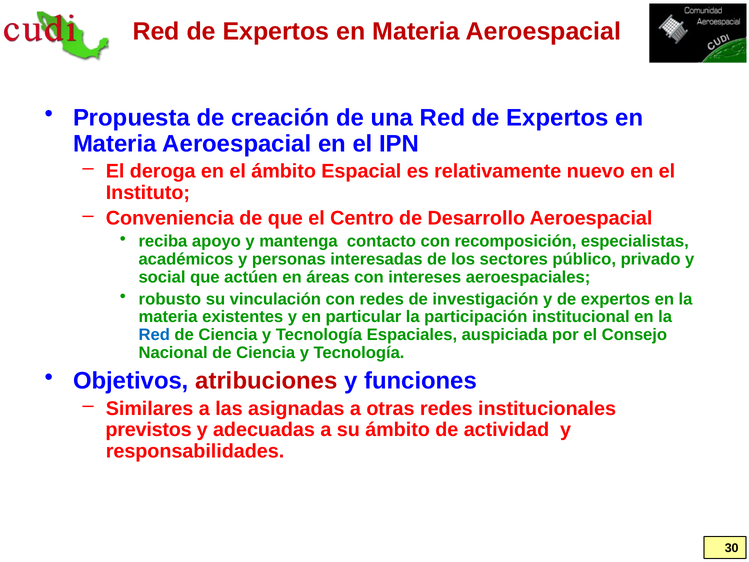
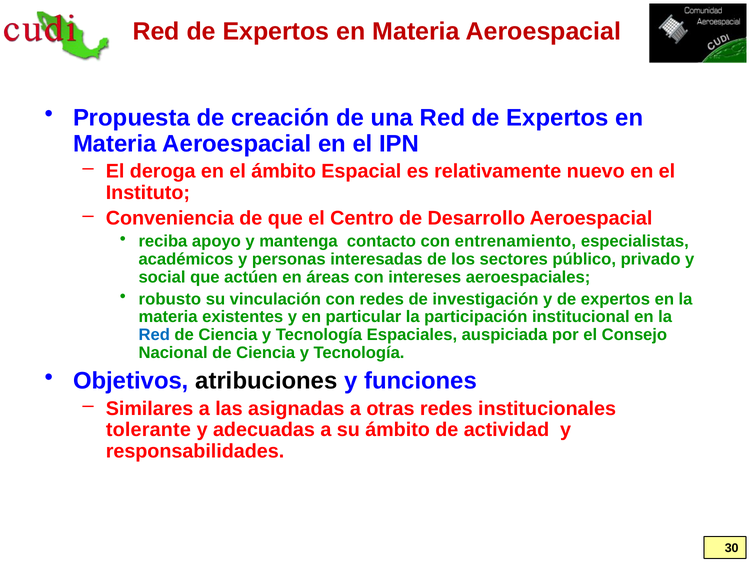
recomposición: recomposición -> entrenamiento (515, 241)
atribuciones colour: red -> black (266, 381)
previstos: previstos -> tolerante (148, 430)
